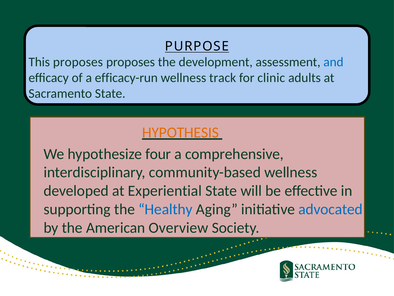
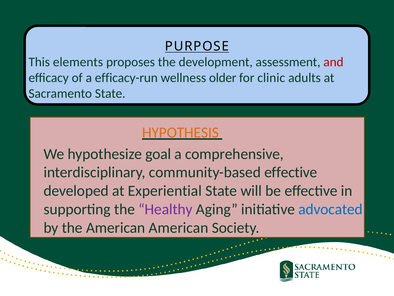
This proposes: proposes -> elements (78, 62)
and colour: blue -> red (333, 62)
track: track -> older (223, 78)
four: four -> goal (158, 154)
community-based wellness: wellness -> effective (291, 172)
Healthy colour: blue -> purple (165, 209)
American Overview: Overview -> American (179, 227)
